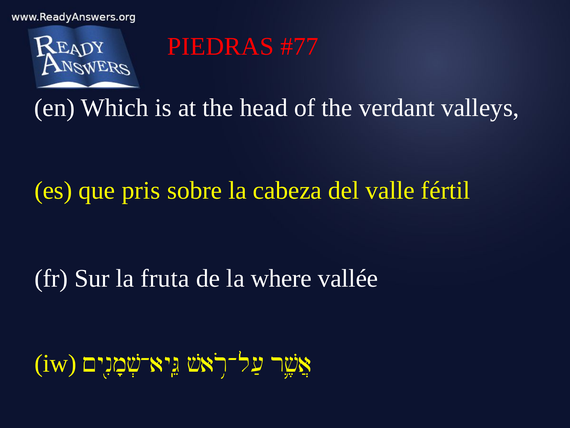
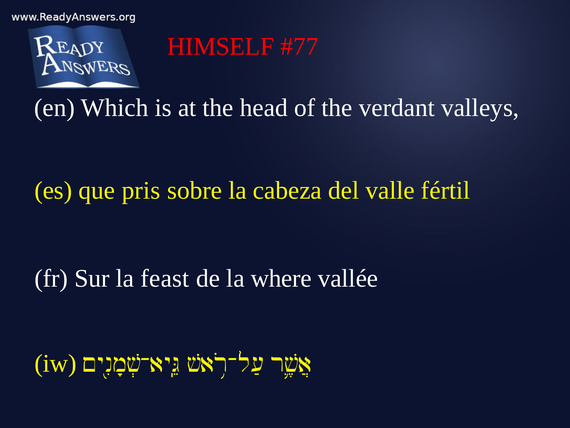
PIEDRAS: PIEDRAS -> HIMSELF (221, 46)
fruta: fruta -> feast (165, 278)
